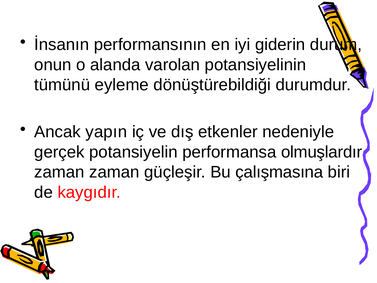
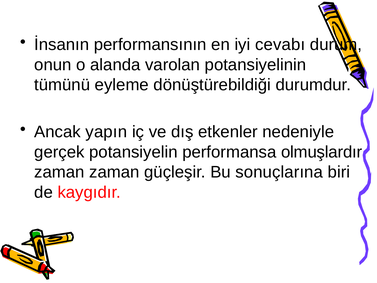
giderin: giderin -> cevabı (280, 45)
çalışmasına: çalışmasına -> sonuçlarına (279, 172)
